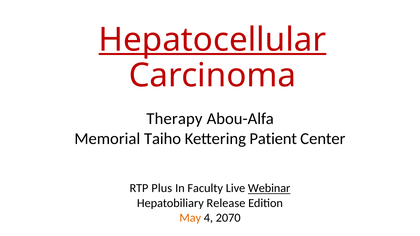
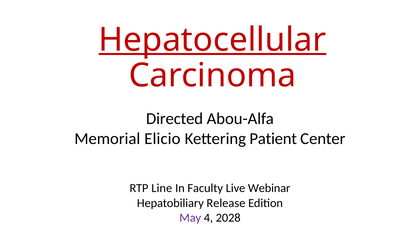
Therapy: Therapy -> Directed (175, 119)
Taiho: Taiho -> Elicio (162, 139)
Plus: Plus -> Line (162, 188)
Webinar underline: present -> none (269, 188)
May colour: orange -> purple (190, 218)
2070: 2070 -> 2028 (228, 218)
